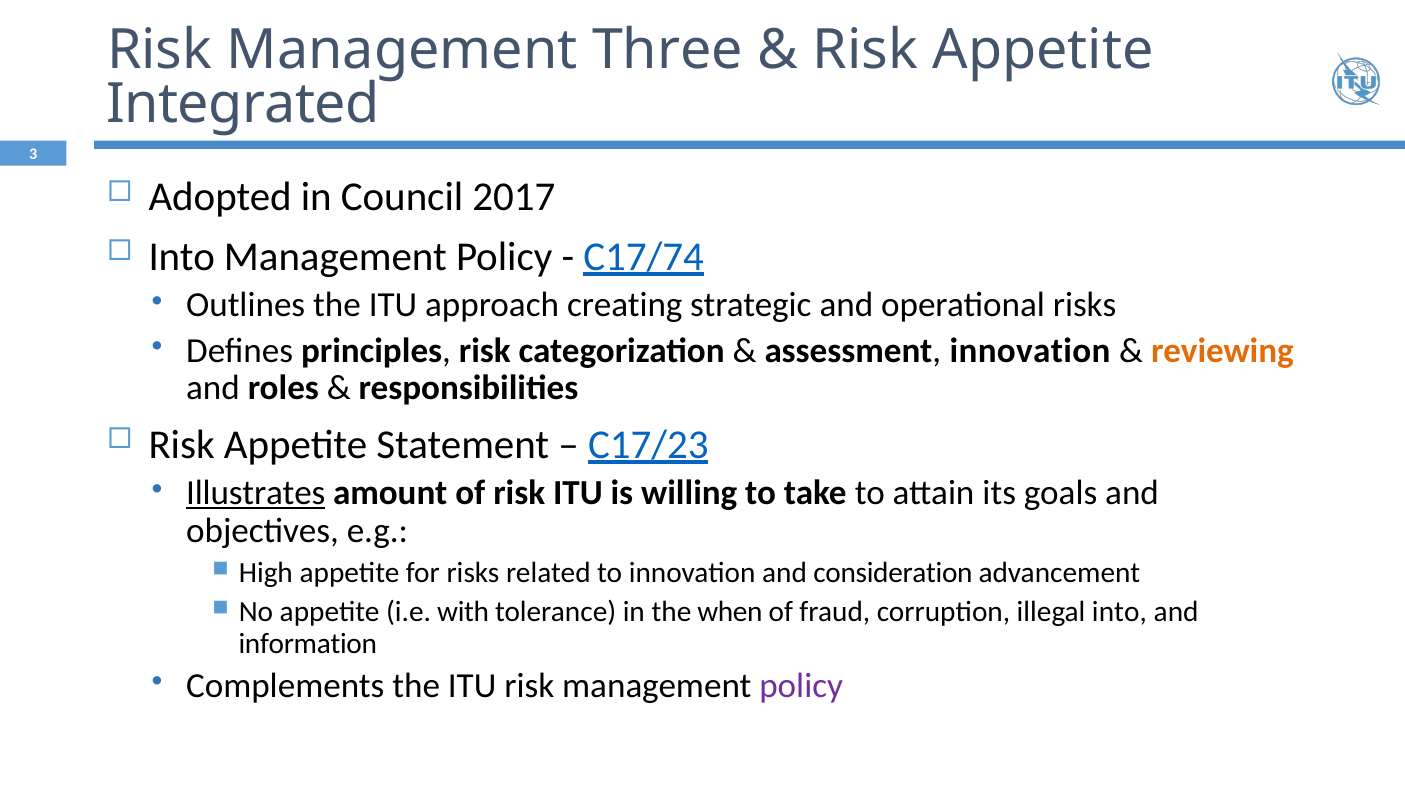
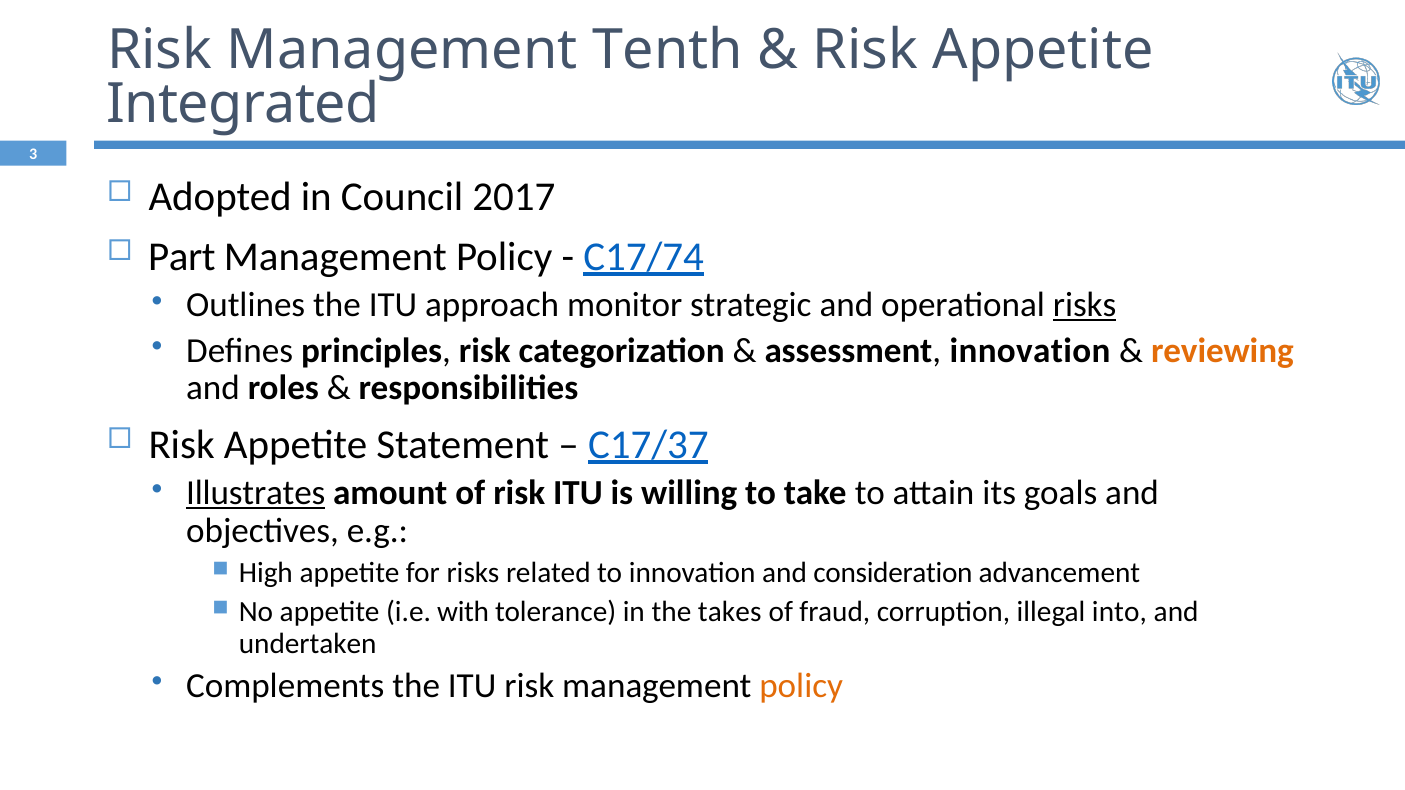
Three: Three -> Tenth (668, 50)
Into: Into -> Part (182, 257)
creating: creating -> monitor (625, 305)
risks underline: none -> present (1085, 305)
C17/23: C17/23 -> C17/37 (648, 445)
when: when -> takes (730, 612)
information: information -> undertaken (308, 644)
policy colour: purple -> orange (801, 686)
